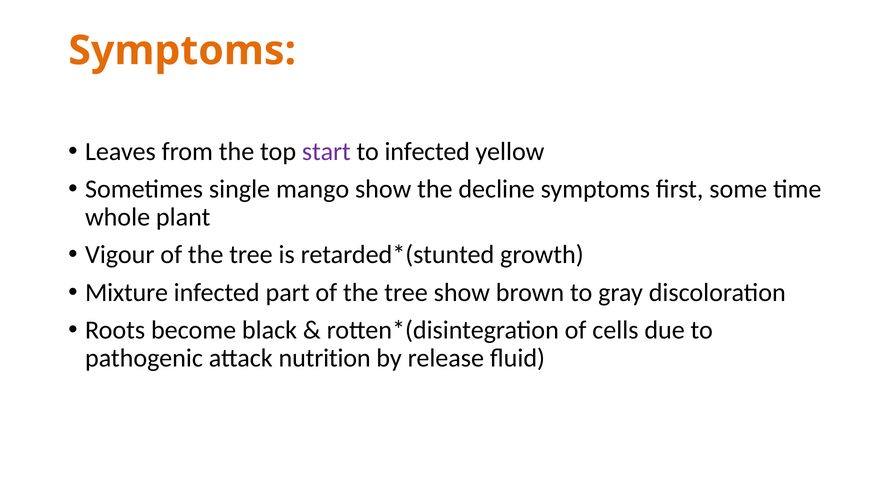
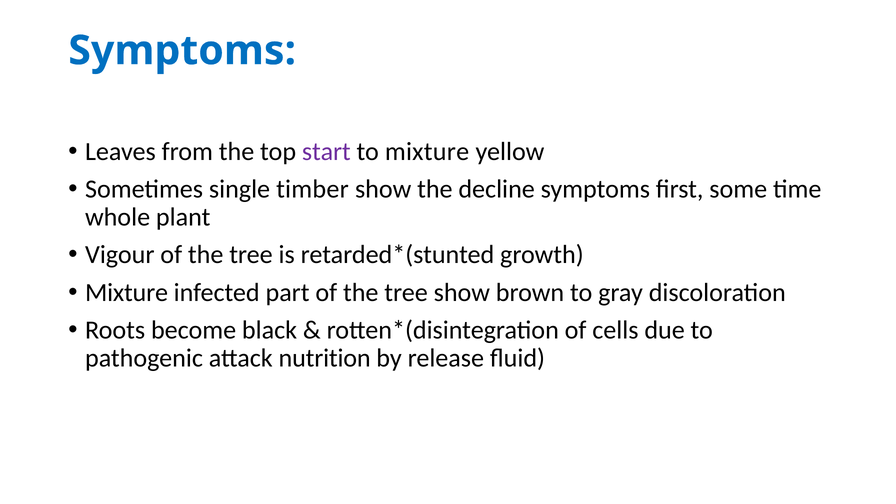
Symptoms colour: orange -> blue (182, 51)
to infected: infected -> mixture (427, 151)
mango: mango -> timber (312, 189)
